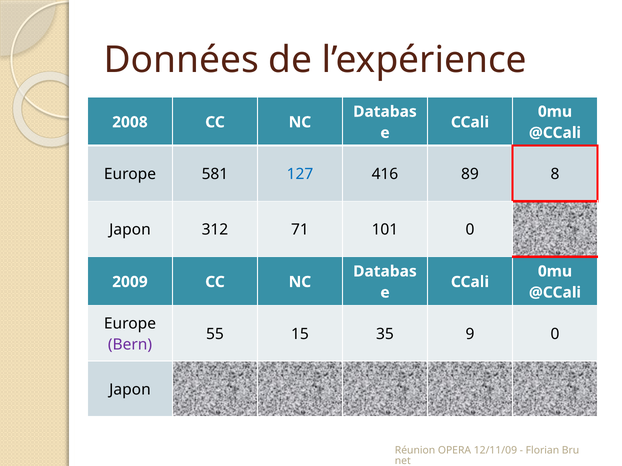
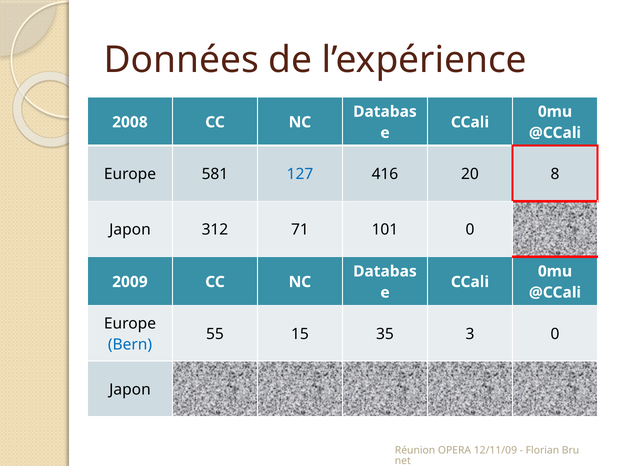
89: 89 -> 20 (470, 174)
9: 9 -> 3 (470, 334)
Bern colour: purple -> blue (130, 345)
